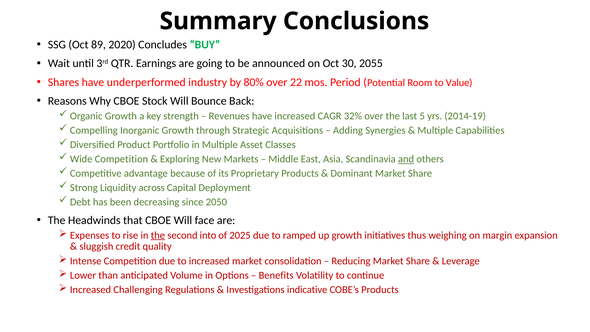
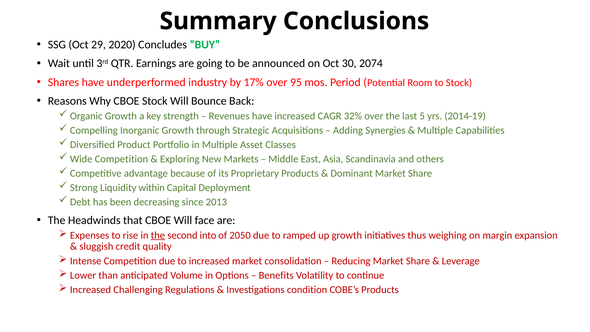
89: 89 -> 29 (99, 45)
2055: 2055 -> 2074 (371, 63)
80%: 80% -> 17% (254, 82)
22: 22 -> 95 (296, 82)
to Value: Value -> Stock (459, 83)
and underline: present -> none (406, 159)
across: across -> within (152, 188)
2050: 2050 -> 2013 (216, 202)
2025: 2025 -> 2050 (240, 235)
indicative: indicative -> condition (307, 290)
